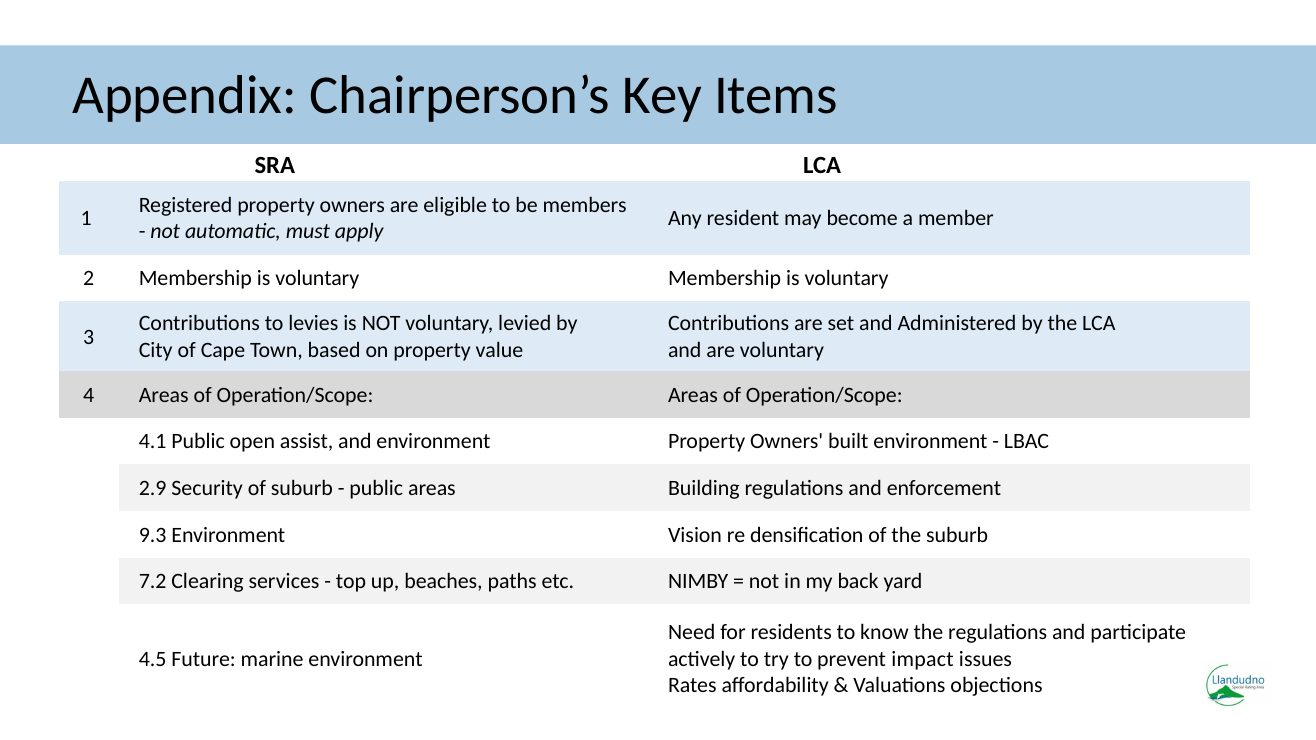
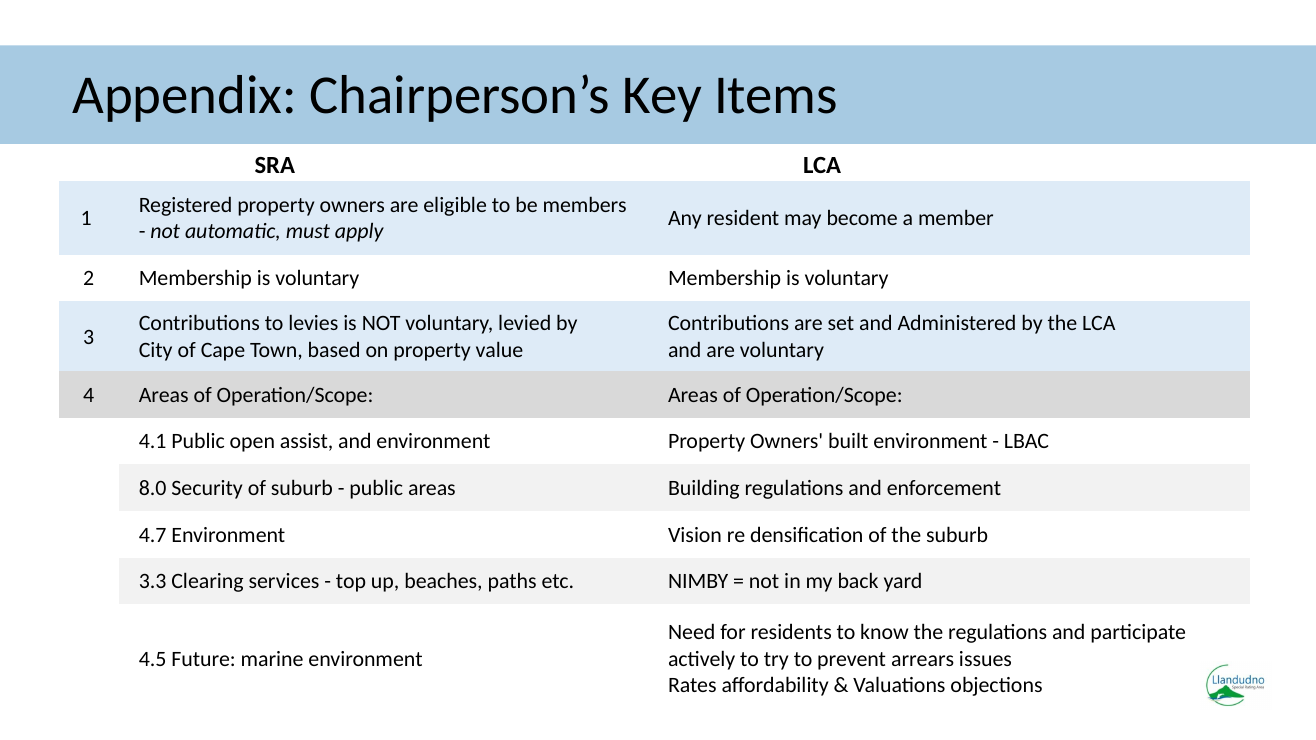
2.9: 2.9 -> 8.0 (153, 488)
9.3: 9.3 -> 4.7 (153, 535)
7.2: 7.2 -> 3.3 (153, 582)
impact: impact -> arrears (923, 659)
